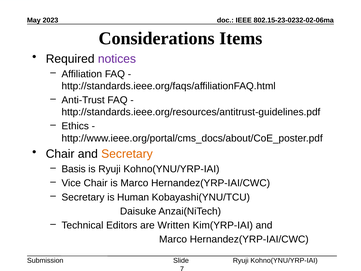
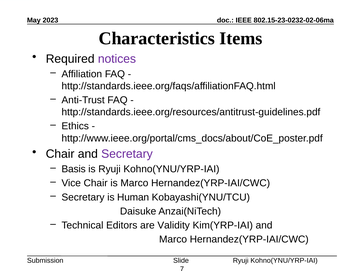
Considerations: Considerations -> Characteristics (157, 38)
Secretary colour: orange -> purple (127, 154)
Written: Written -> Validity (174, 225)
